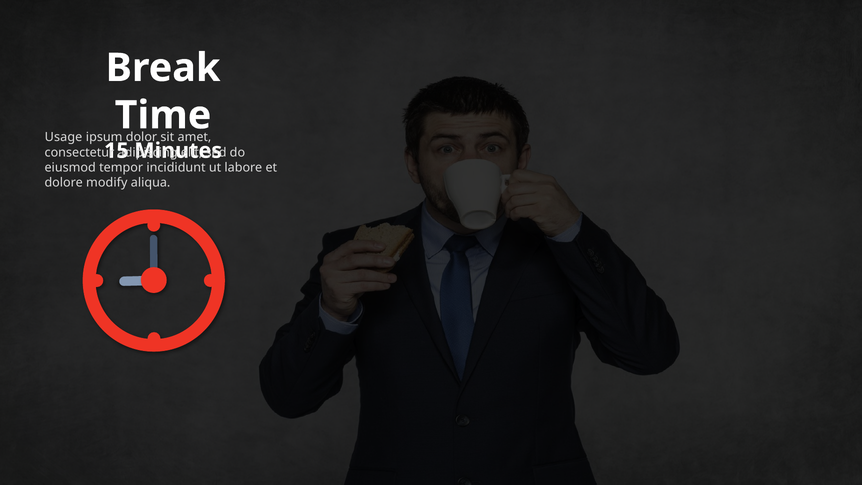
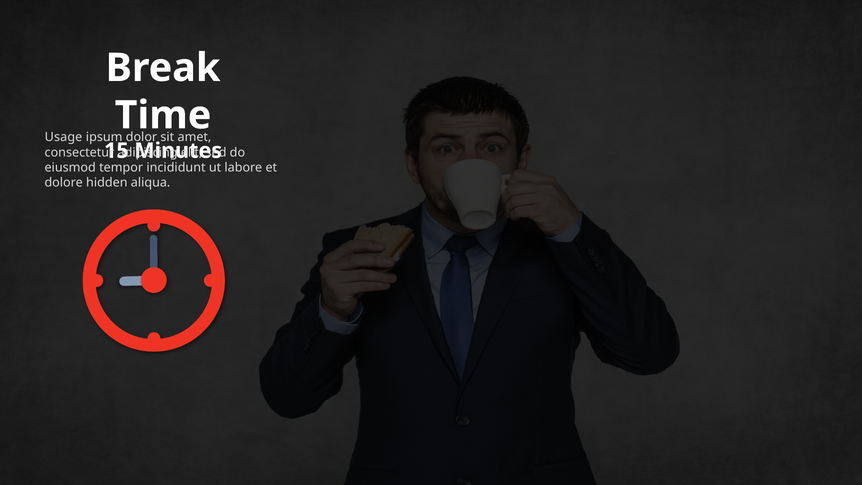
modify: modify -> hidden (107, 183)
